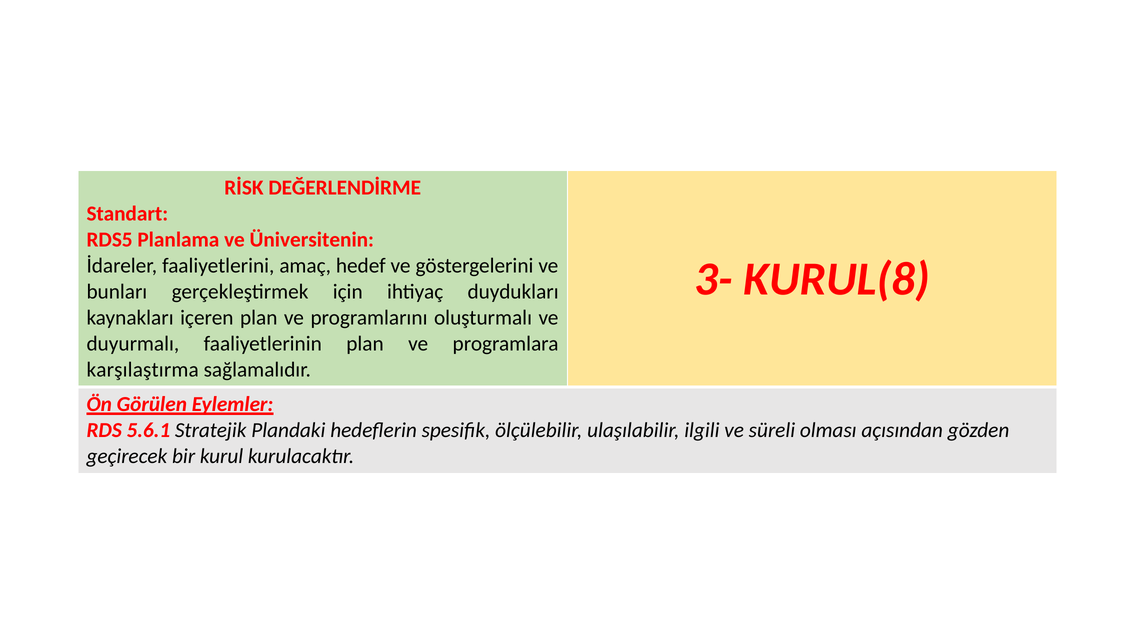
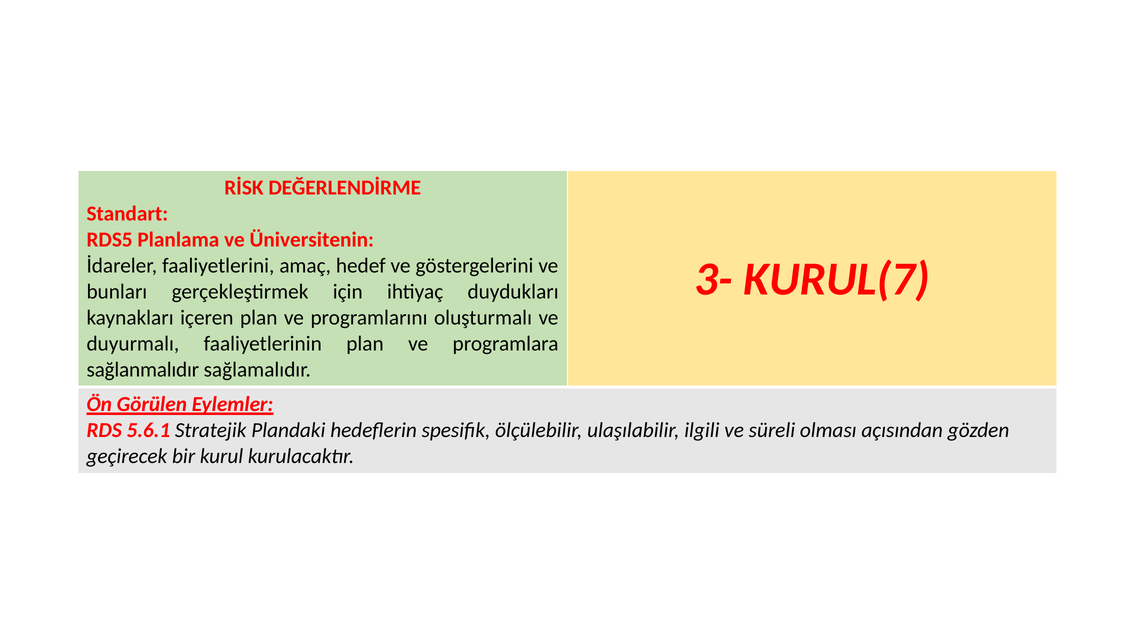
KURUL(8: KURUL(8 -> KURUL(7 (837, 279)
karşılaştırma: karşılaştırma -> sağlanmalıdır (143, 370)
